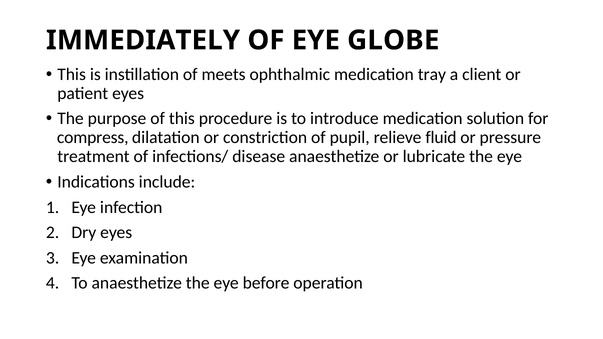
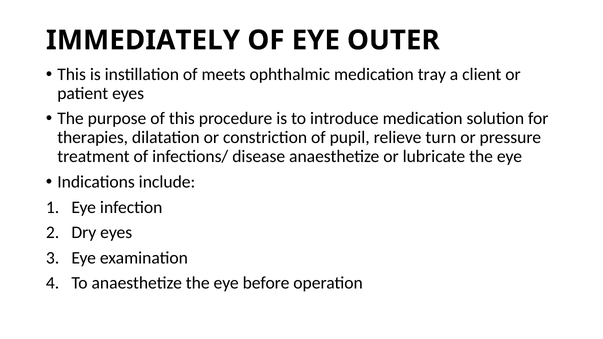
GLOBE: GLOBE -> OUTER (393, 40)
compress: compress -> therapies (93, 138)
fluid: fluid -> turn (441, 138)
